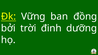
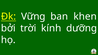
đồng: đồng -> khen (85, 16)
đinh: đinh -> kính (51, 28)
